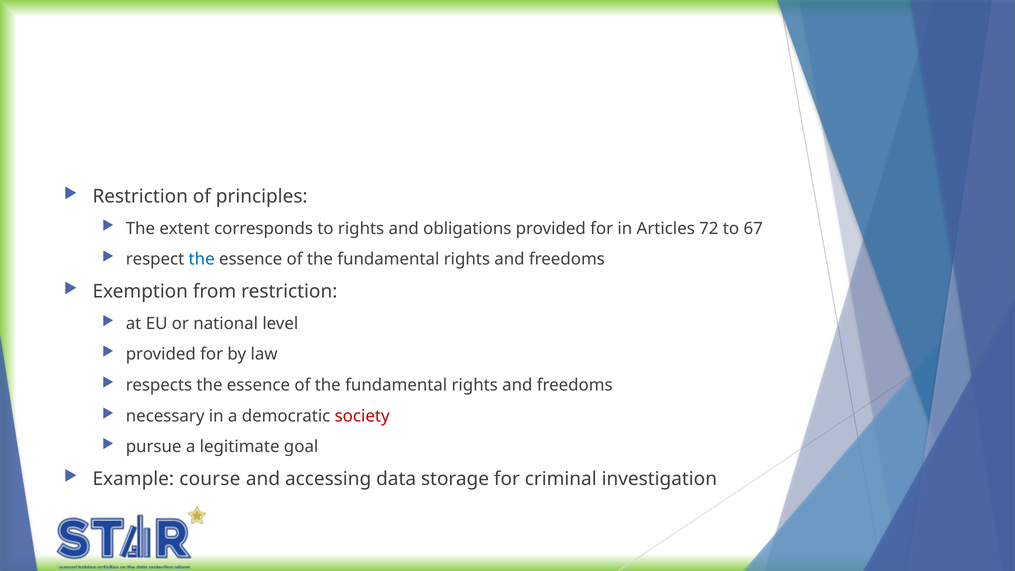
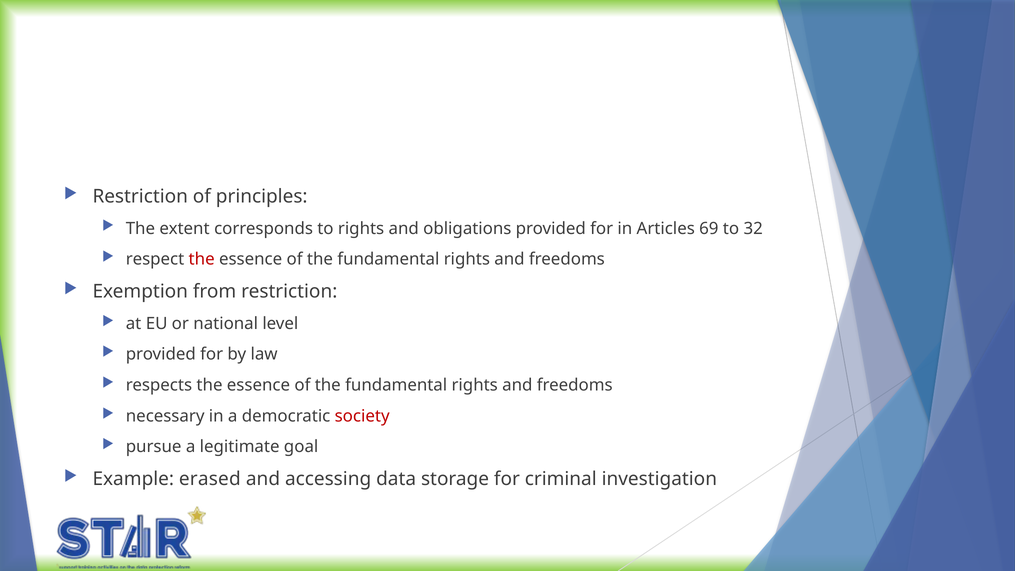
72: 72 -> 69 (709, 228)
67: 67 -> 32 (753, 228)
the colour: blue -> red (202, 259)
course: course -> erased (210, 479)
